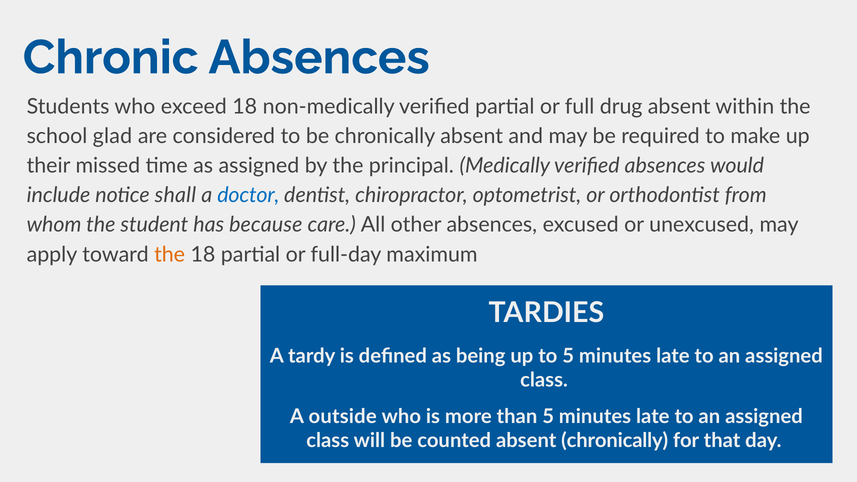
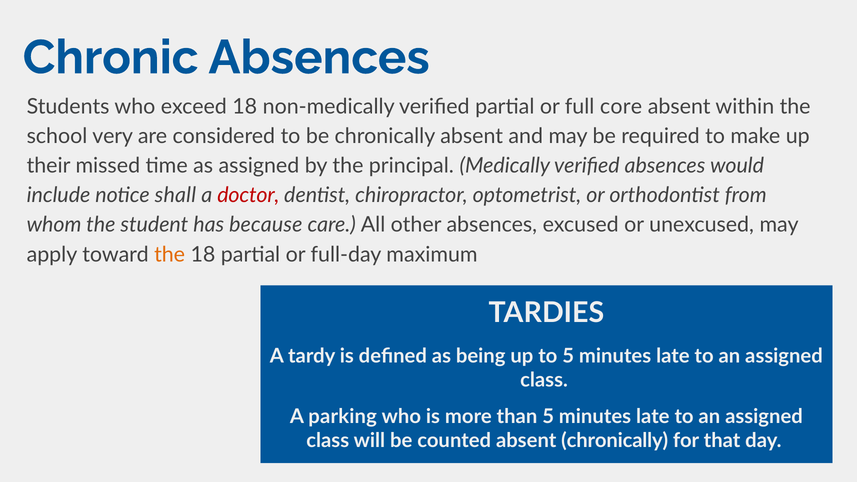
drug: drug -> core (621, 107)
glad: glad -> very (113, 136)
doctor colour: blue -> red (248, 195)
outside: outside -> parking (343, 417)
